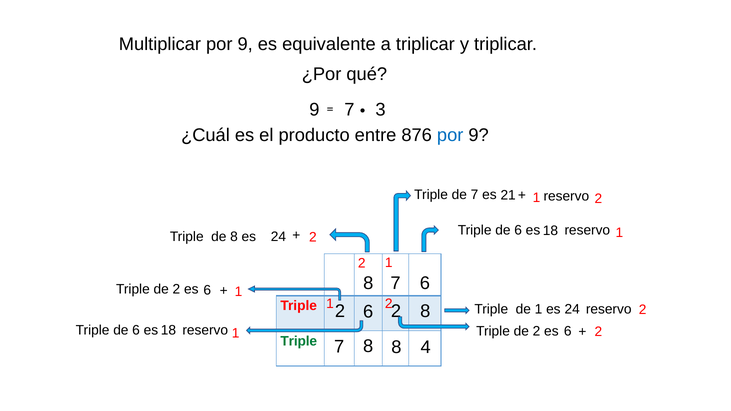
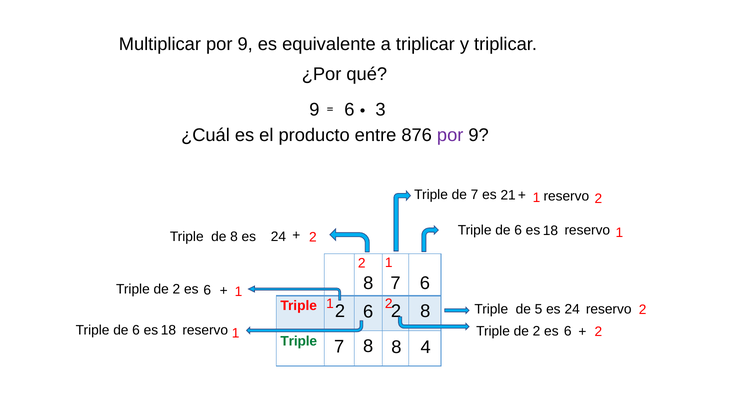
7: 7 -> 6 (349, 110)
por colour: blue -> purple (450, 135)
de 1: 1 -> 5 (539, 309)
